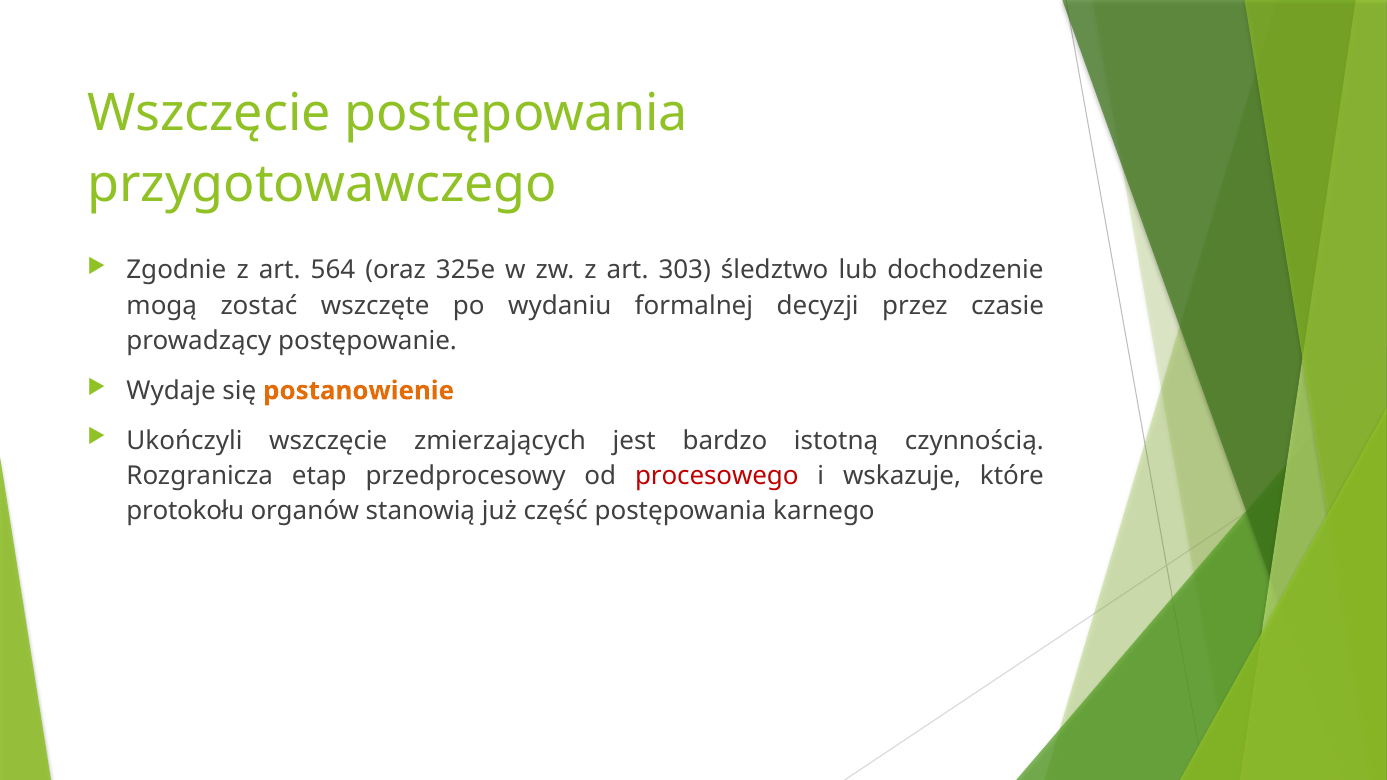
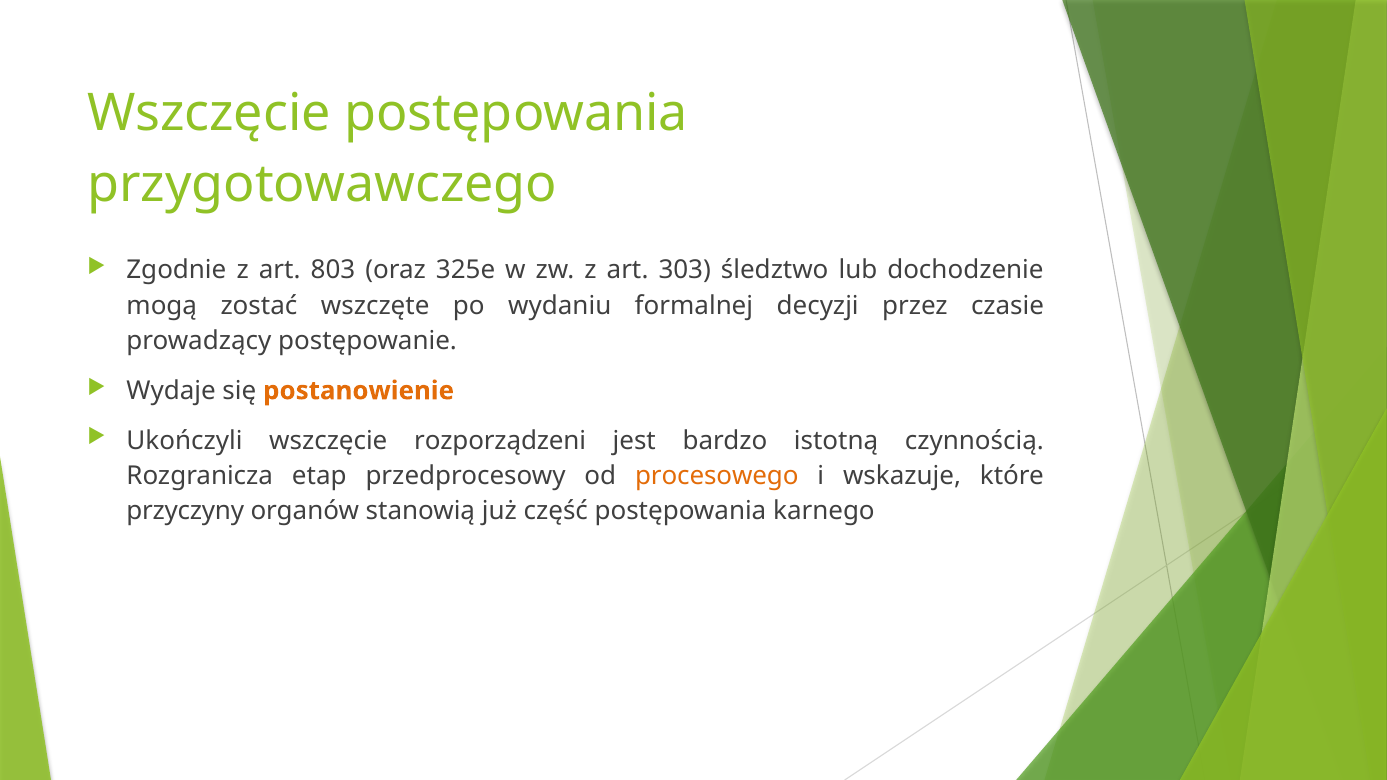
564: 564 -> 803 (333, 270)
zmierzających: zmierzających -> rozporządzeni (500, 441)
procesowego colour: red -> orange (717, 476)
protokołu: protokołu -> przyczyny (185, 511)
